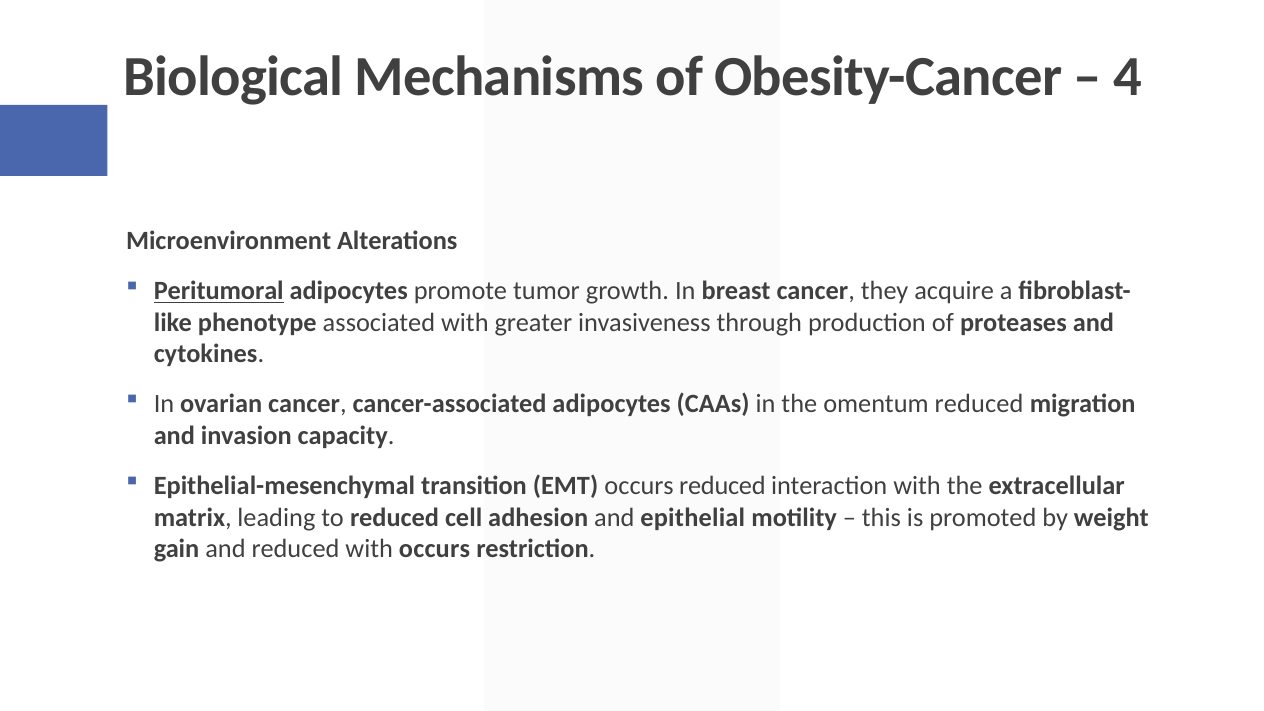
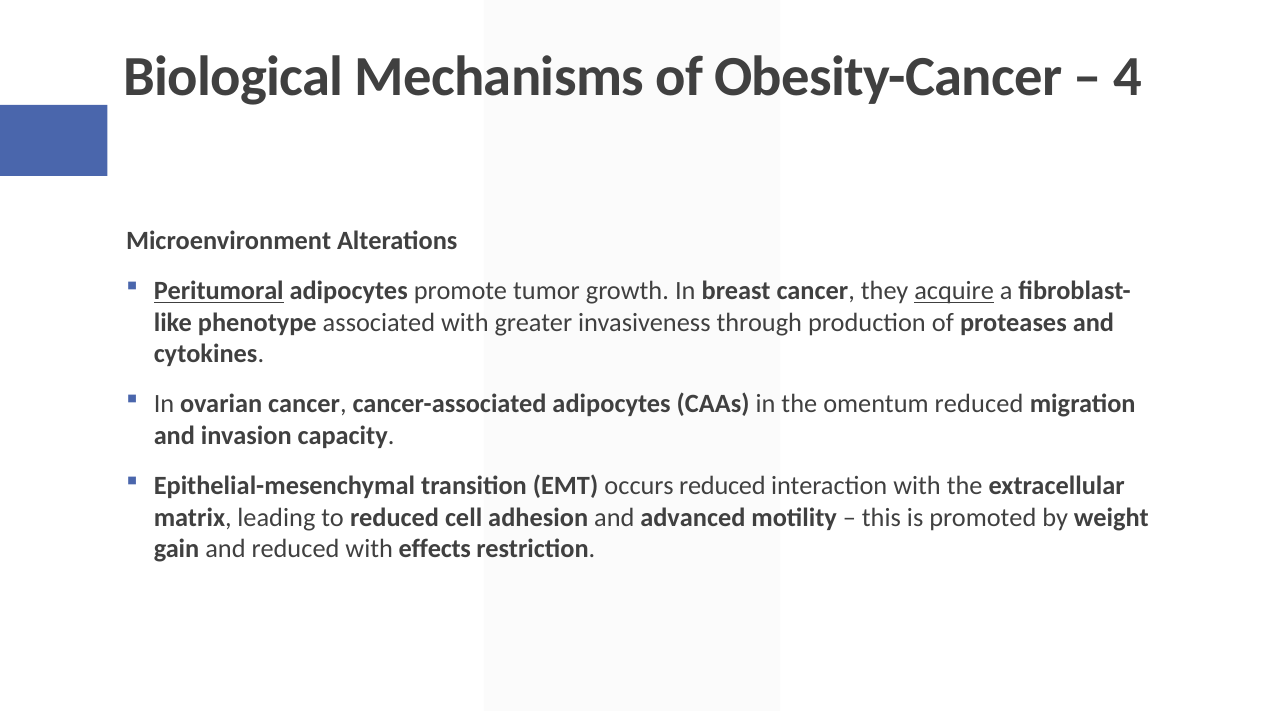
acquire underline: none -> present (954, 291)
epithelial: epithelial -> advanced (693, 518)
with occurs: occurs -> effects (435, 549)
